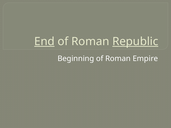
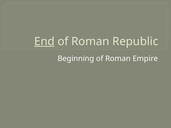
Republic underline: present -> none (135, 42)
